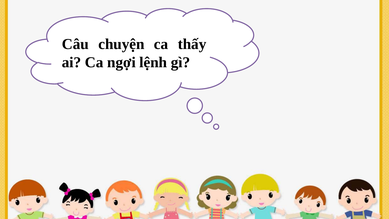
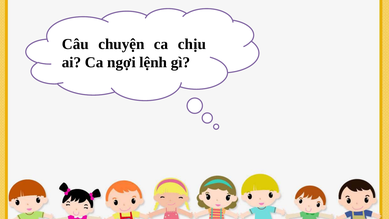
thấy: thấy -> chịu (192, 44)
